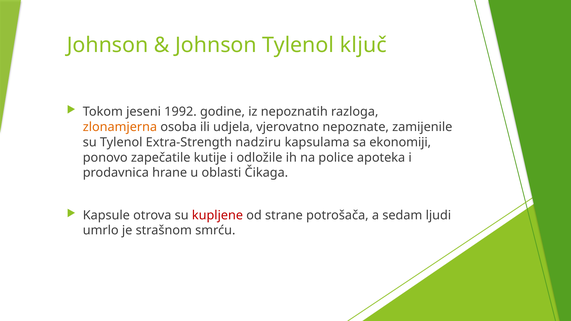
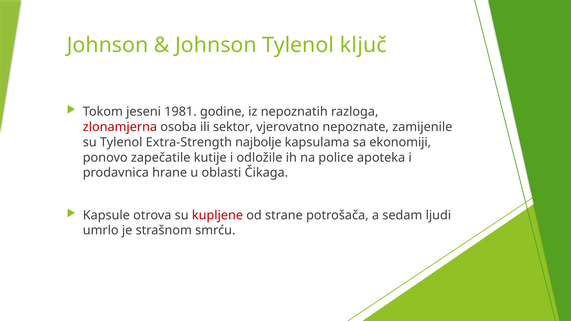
1992: 1992 -> 1981 (180, 112)
zlonamjerna colour: orange -> red (120, 127)
udjela: udjela -> sektor (233, 127)
nadziru: nadziru -> najbolje (258, 142)
